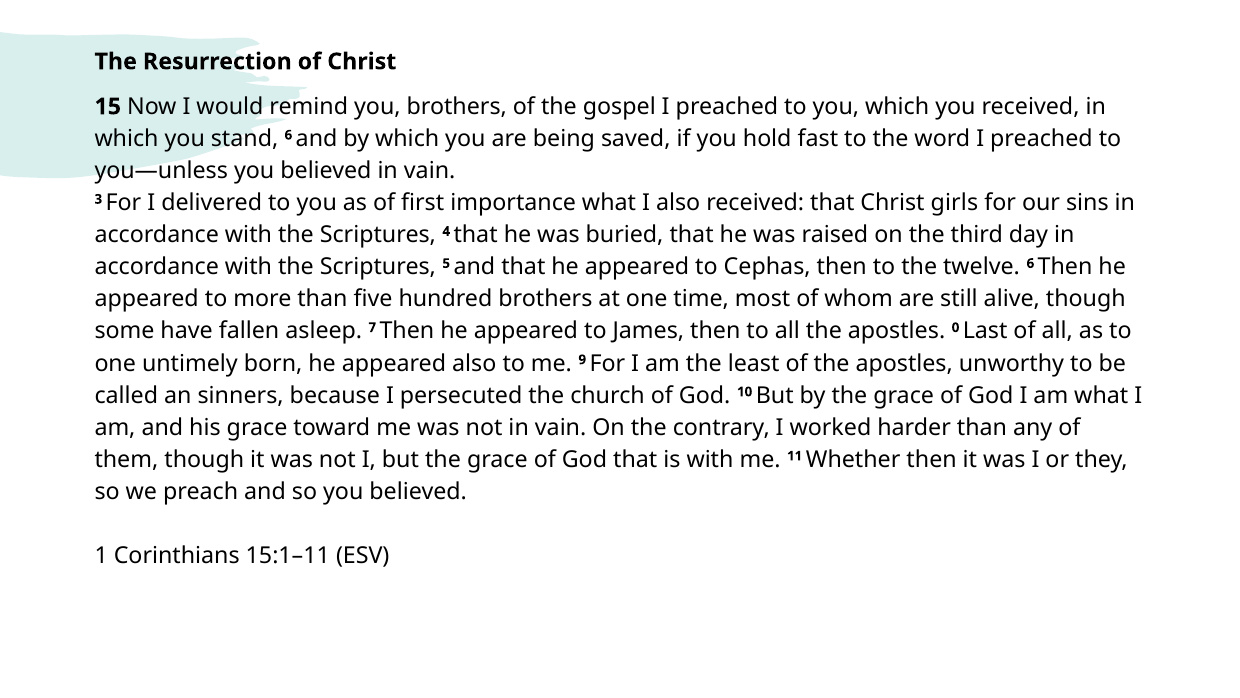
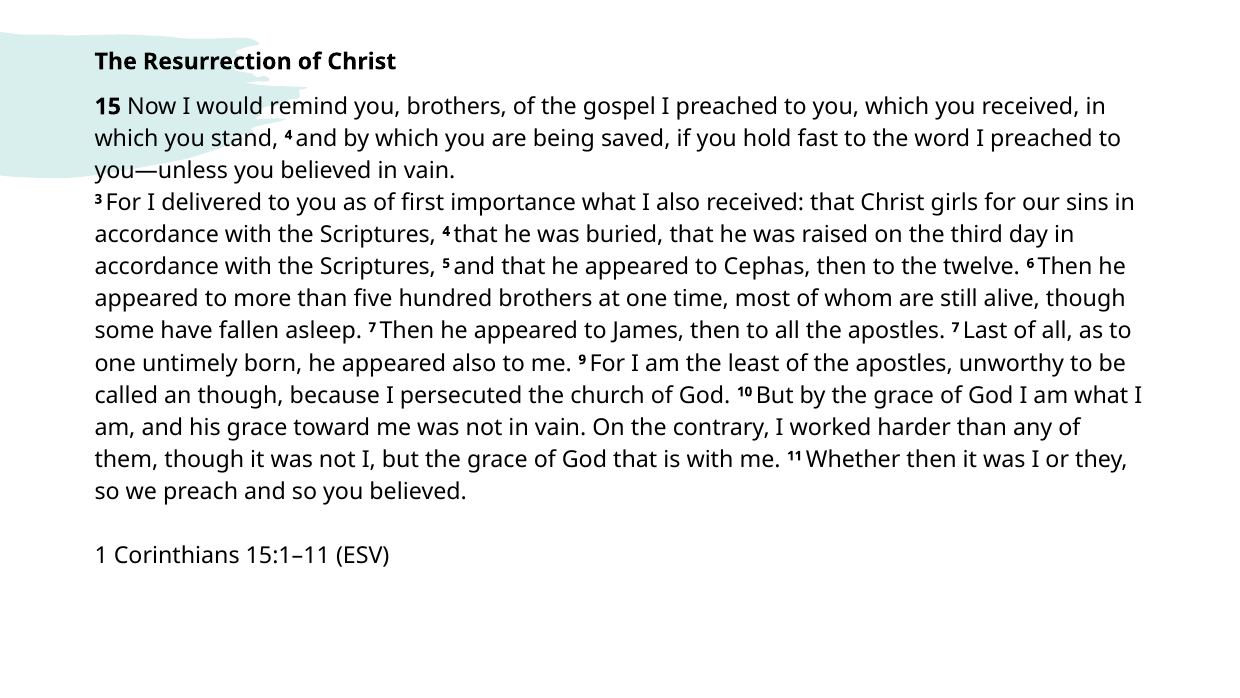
stand 6: 6 -> 4 (288, 135)
apostles 0: 0 -> 7 (956, 327)
an sinners: sinners -> though (241, 395)
